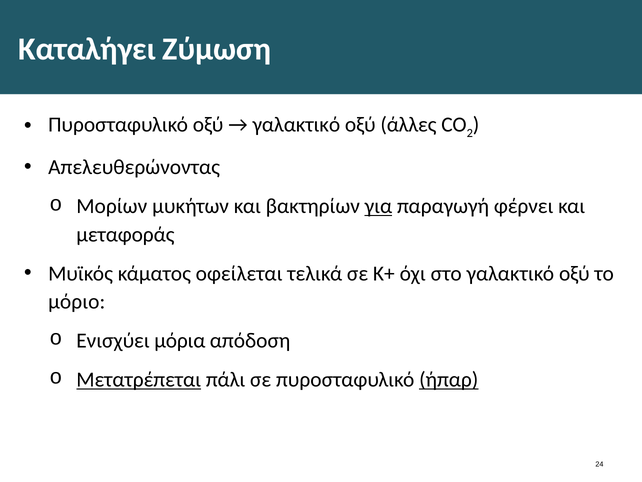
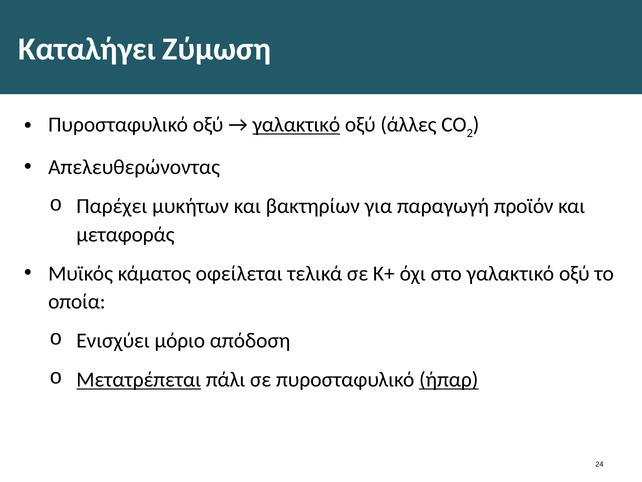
γαλακτικό underline: none -> present (296, 125)
Μορίων: Μορίων -> Παρέχει (112, 206)
για underline: present -> none (378, 206)
φέρνει: φέρνει -> προϊόν (524, 206)
μόριο: μόριο -> οποία (77, 301)
μόρια: μόρια -> μόριο (180, 340)
